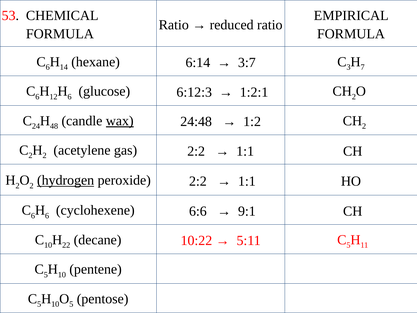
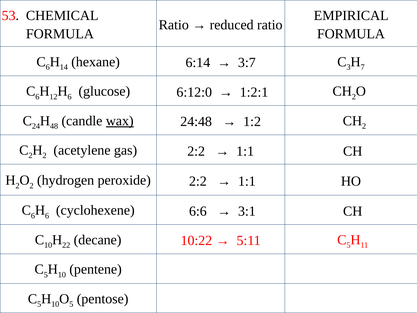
6:12:3: 6:12:3 -> 6:12:0 (194, 92)
hydrogen underline: present -> none (66, 180)
9:1: 9:1 -> 3:1 (247, 211)
